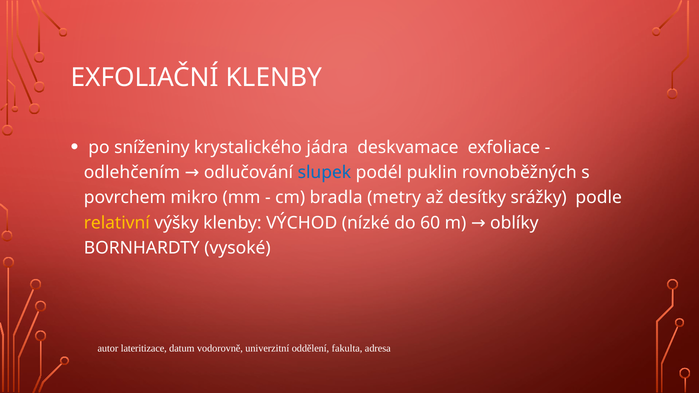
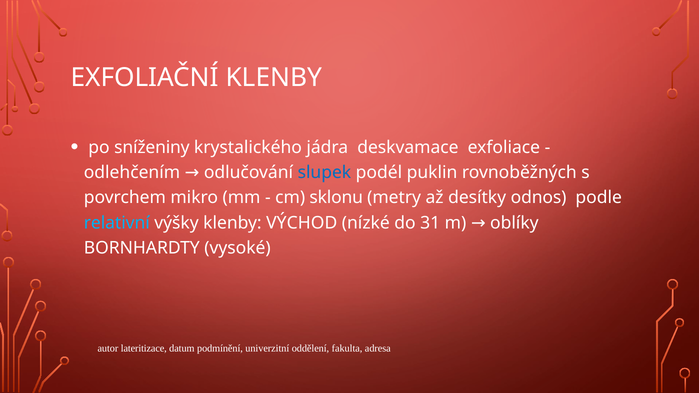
bradla: bradla -> sklonu (336, 198)
srážky: srážky -> odnos (539, 198)
relativní colour: yellow -> light blue (117, 223)
60: 60 -> 31 (430, 223)
vodorovně: vodorovně -> podmínění (220, 348)
